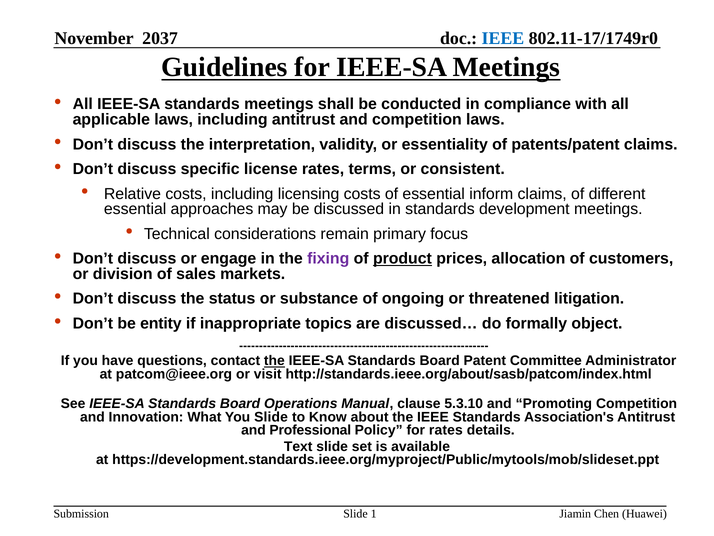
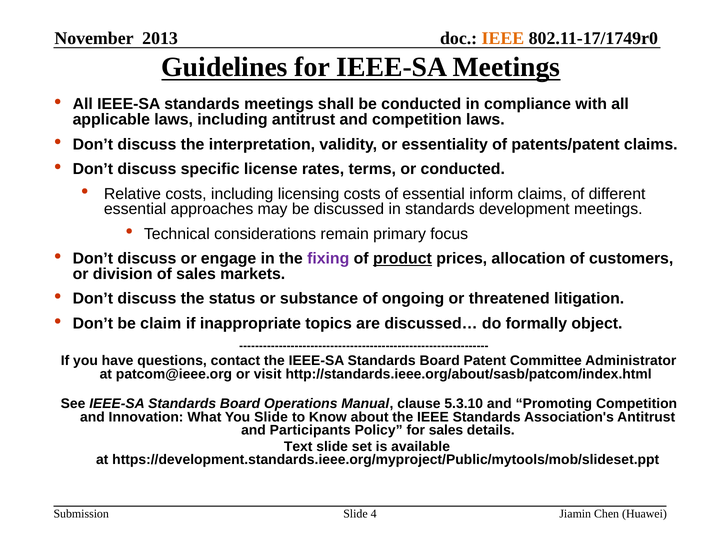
IEEE colour: blue -> orange (503, 38)
2037: 2037 -> 2013 (160, 38)
or consistent: consistent -> conducted (463, 169)
entity: entity -> claim (161, 323)
the underline: present -> none (274, 361)
Professional: Professional -> Participants (310, 430)
for rates: rates -> sales (446, 430)
1: 1 -> 4 (374, 514)
